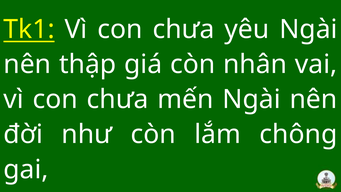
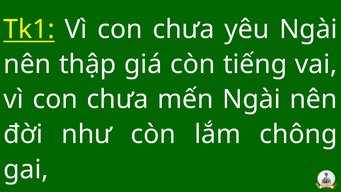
nhân: nhân -> tiếng (255, 64)
